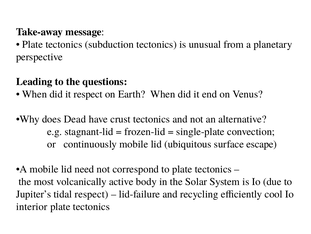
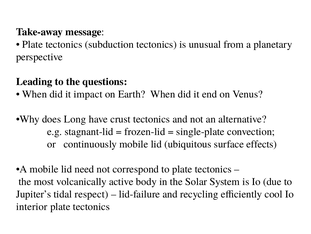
it respect: respect -> impact (88, 94)
Dead: Dead -> Long (75, 119)
escape: escape -> effects (262, 144)
